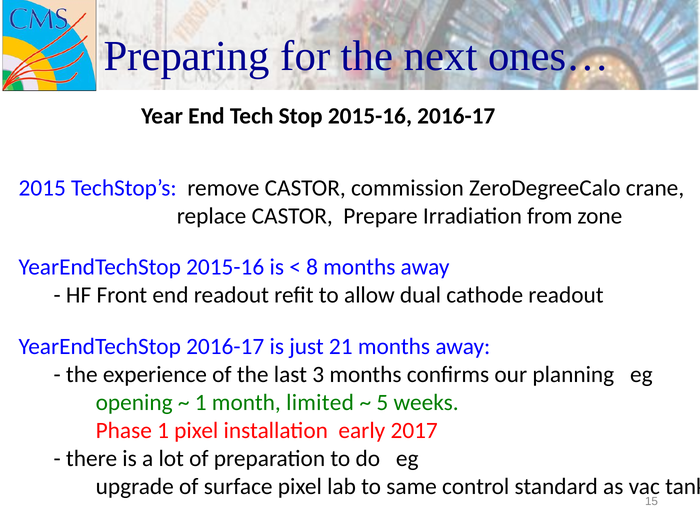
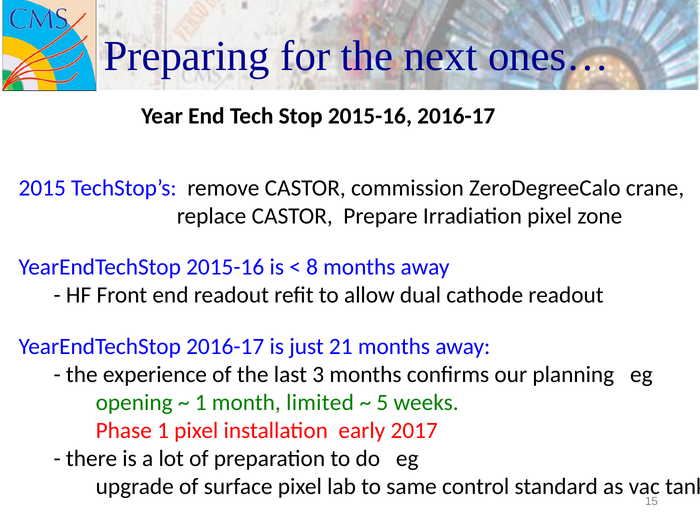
Irradiation from: from -> pixel (550, 216)
